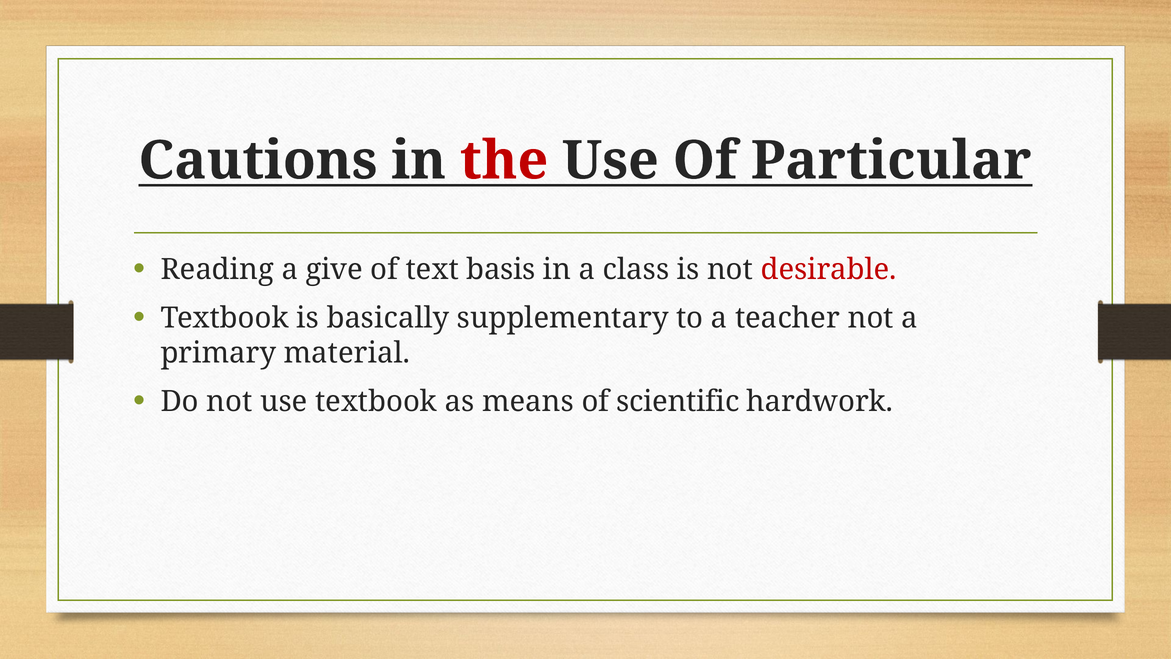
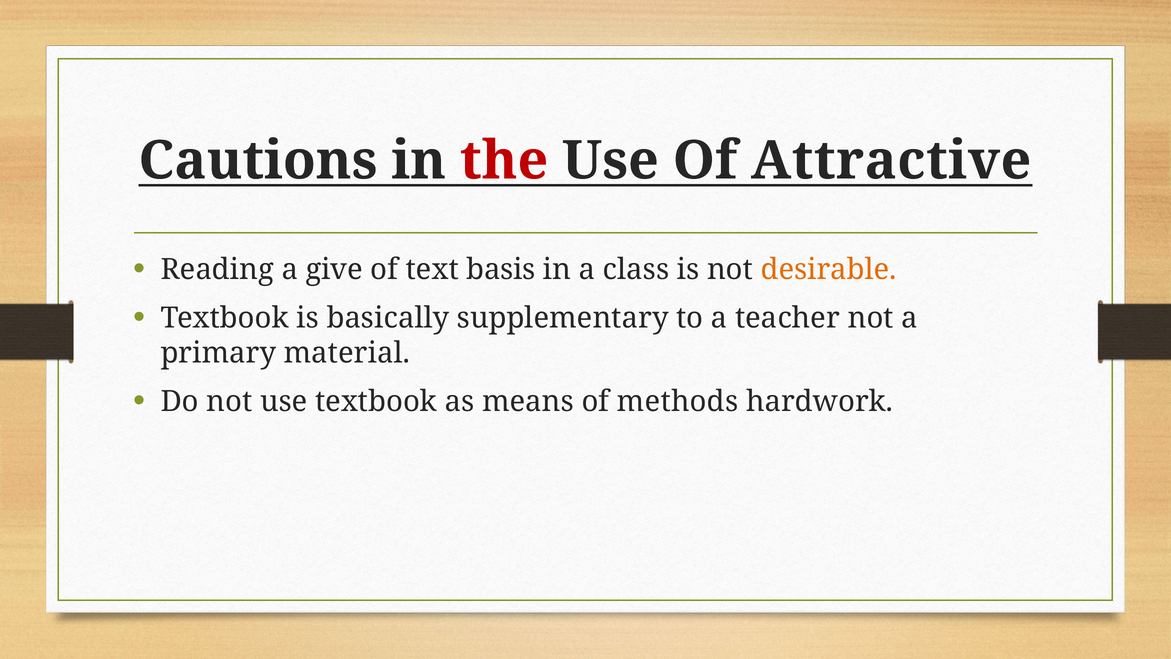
Particular: Particular -> Attractive (891, 161)
desirable colour: red -> orange (829, 270)
scientific: scientific -> methods (678, 401)
